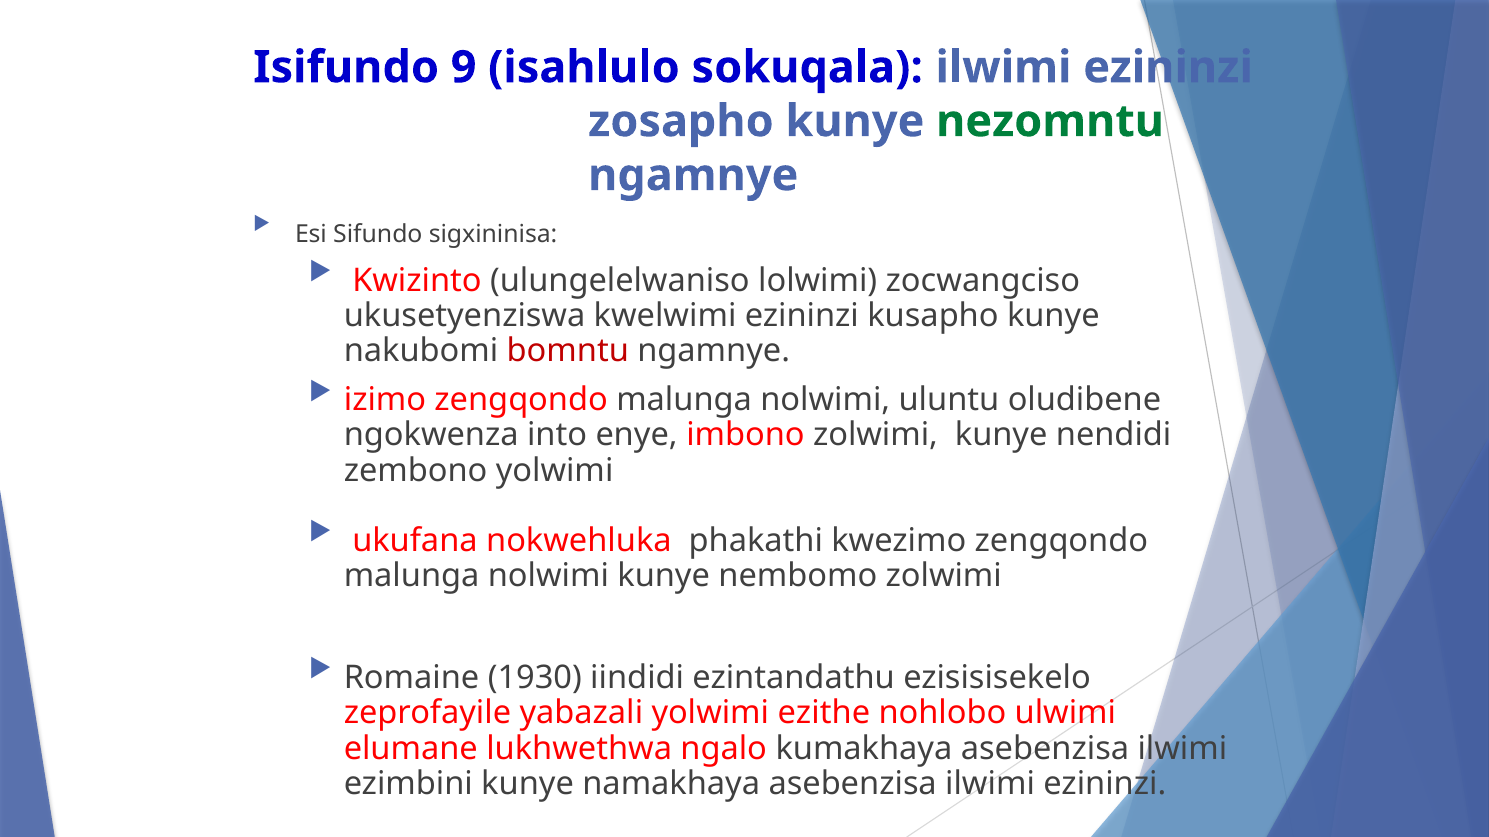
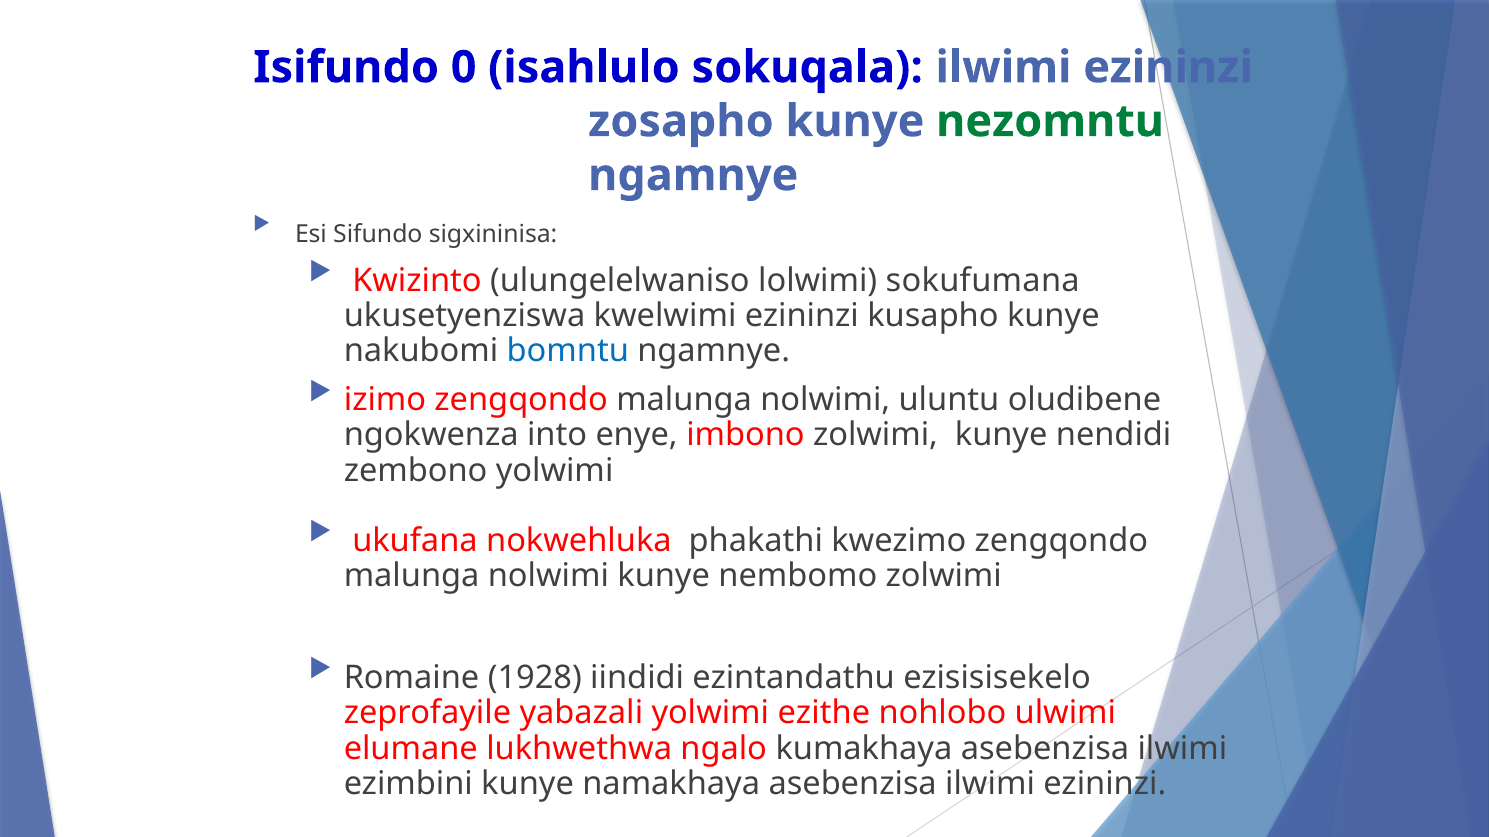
9: 9 -> 0 (464, 68)
zocwangciso: zocwangciso -> sokufumana (983, 281)
bomntu colour: red -> blue (568, 351)
1930: 1930 -> 1928 (535, 678)
